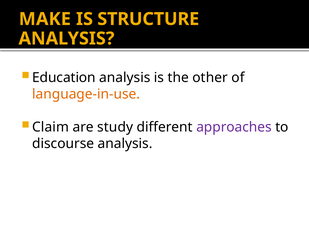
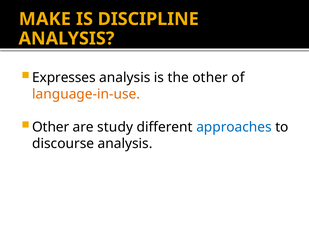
STRUCTURE: STRUCTURE -> DISCIPLINE (148, 19)
Education: Education -> Expresses (64, 77)
Claim: Claim -> Other (51, 127)
approaches colour: purple -> blue (234, 127)
